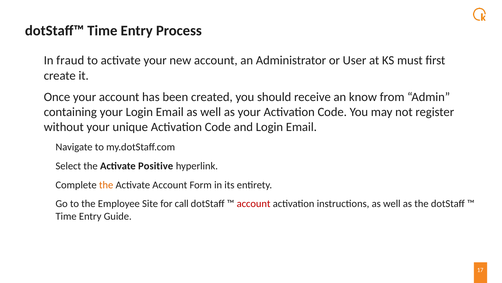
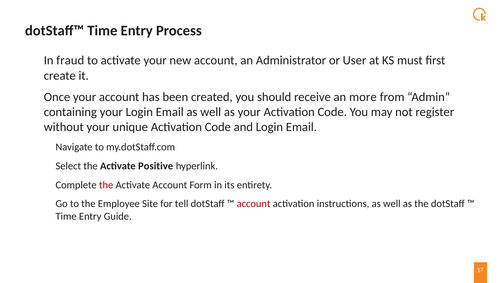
know: know -> more (363, 97)
the colour: orange -> red (106, 185)
call: call -> tell (182, 203)
